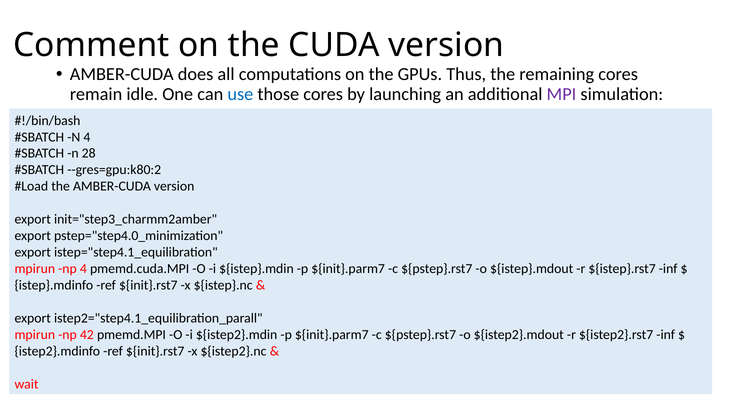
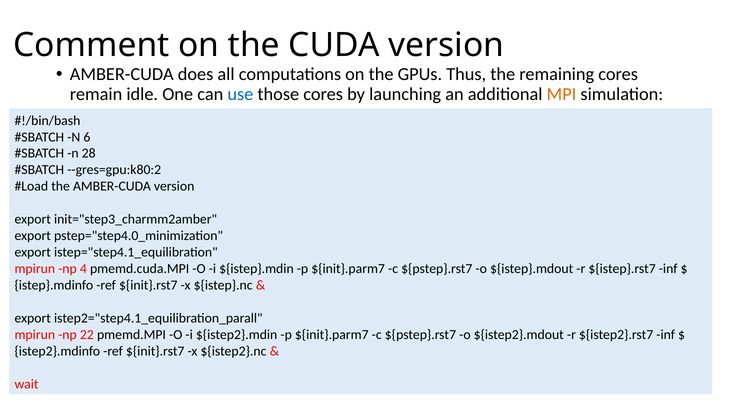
MPI colour: purple -> orange (561, 94)
N 4: 4 -> 6 (87, 137)
42: 42 -> 22 (87, 335)
